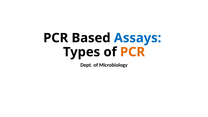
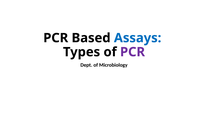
PCR colour: orange -> purple (133, 52)
